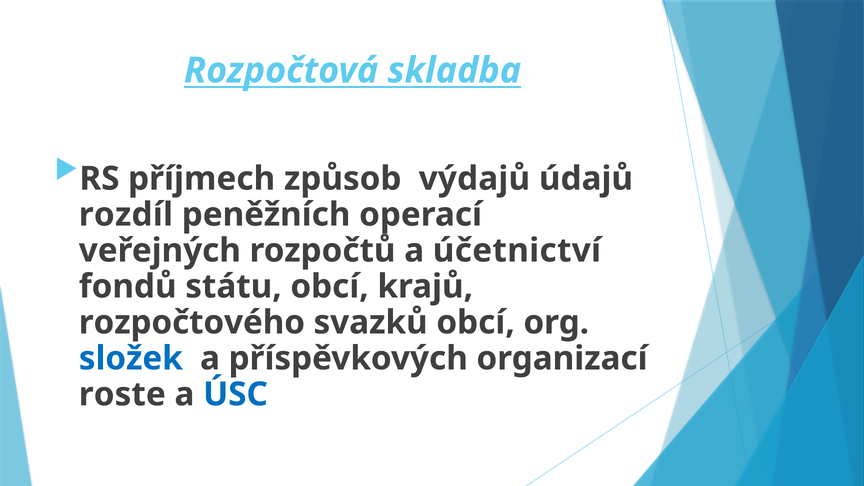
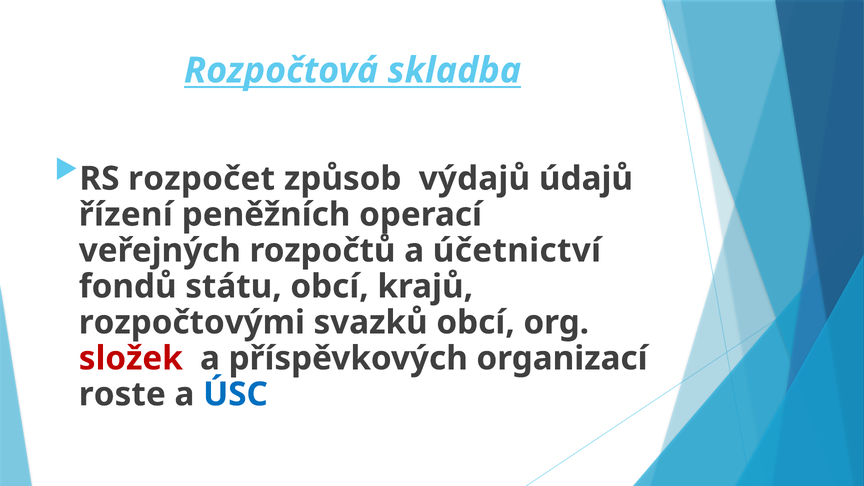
příjmech: příjmech -> rozpočet (202, 179)
rozdíl: rozdíl -> řízení (126, 215)
rozpočtového: rozpočtového -> rozpočtovými (192, 322)
složek colour: blue -> red (131, 358)
